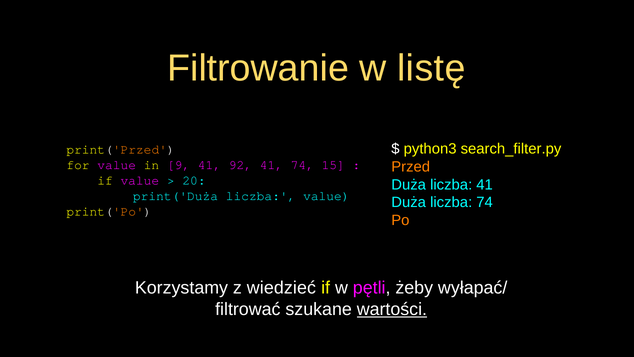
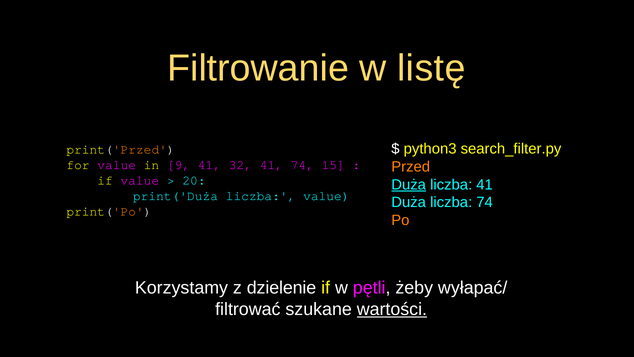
92: 92 -> 32 (240, 165)
Duża underline: none -> present (409, 185)
wiedzieć: wiedzieć -> dzielenie (282, 288)
